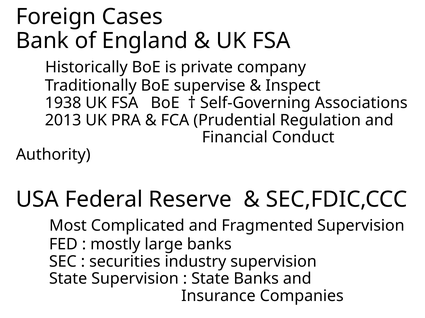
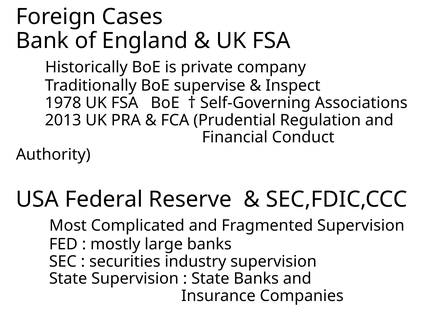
1938: 1938 -> 1978 (63, 103)
